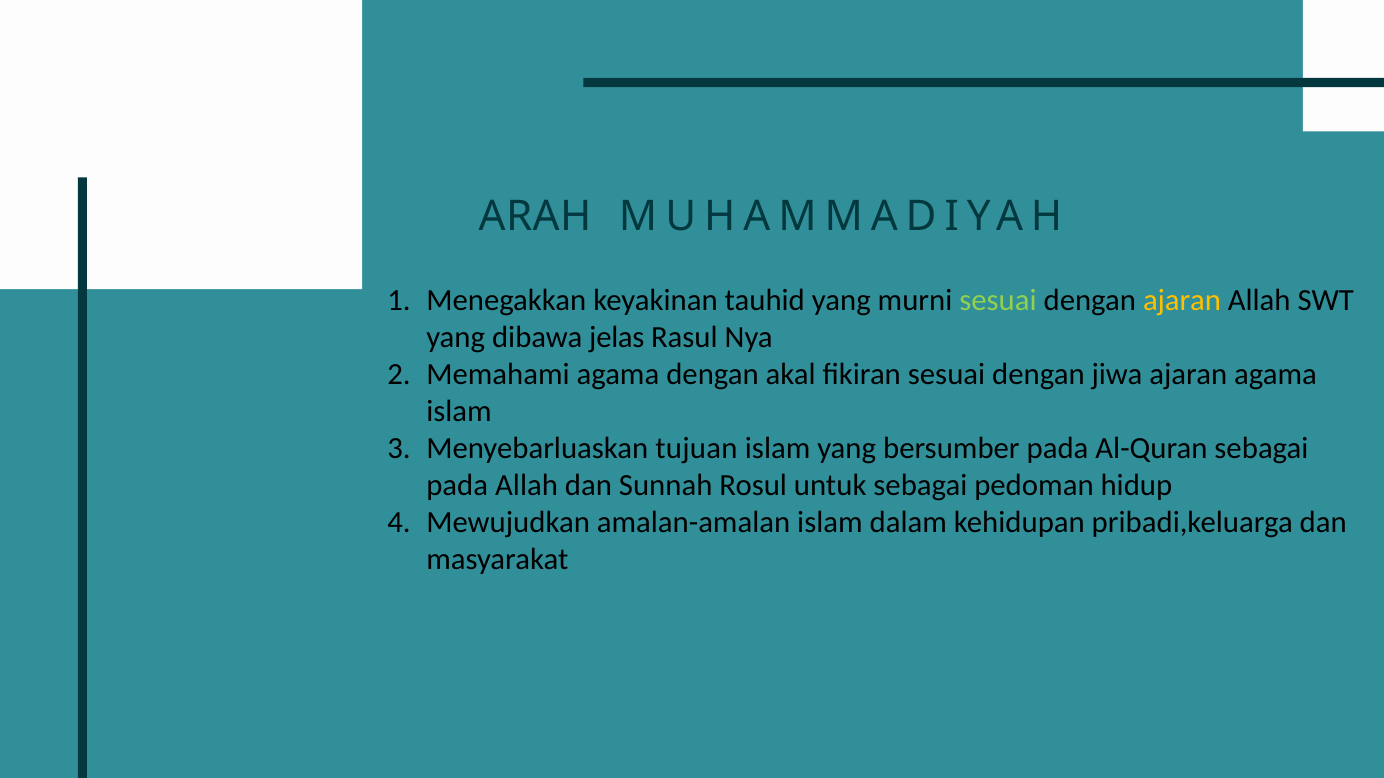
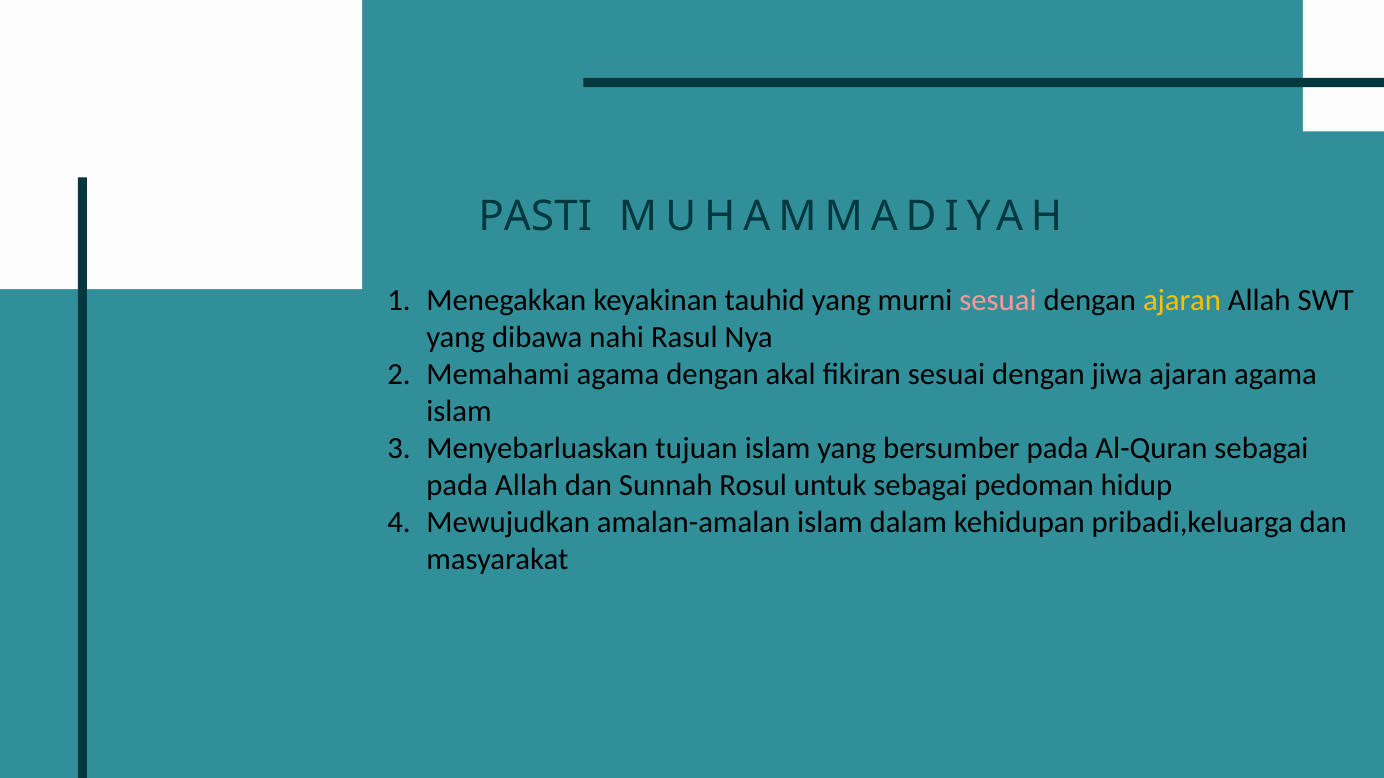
ARAH: ARAH -> PASTI (535, 217)
sesuai colour: light green -> pink (998, 301)
jelas: jelas -> nahi (617, 338)
